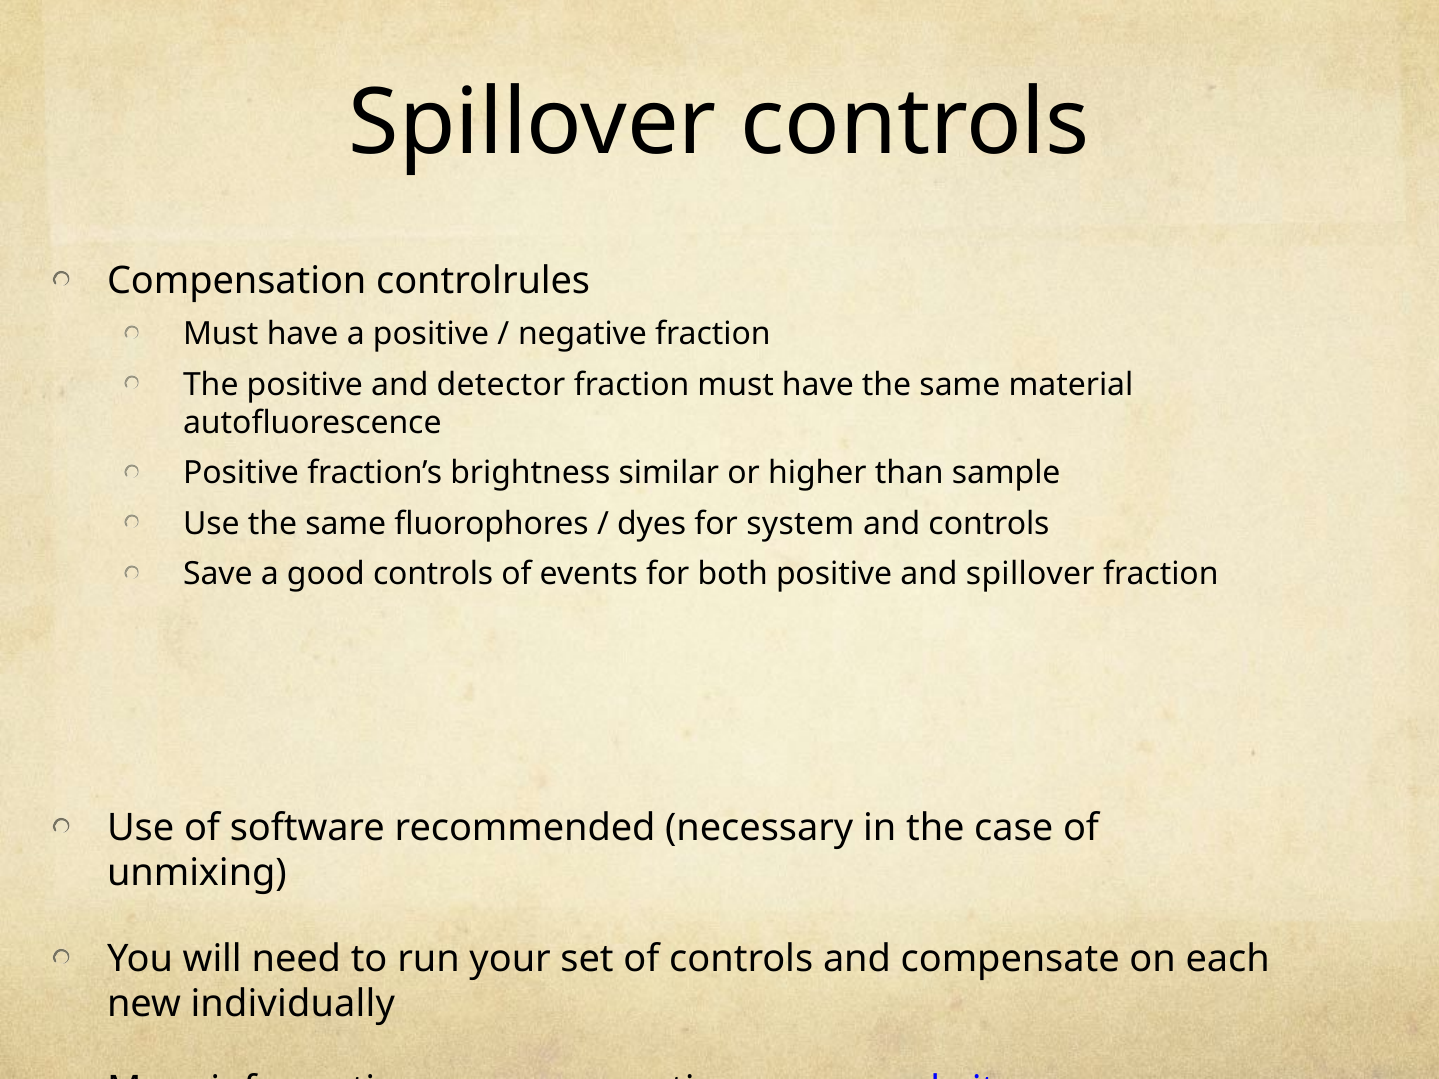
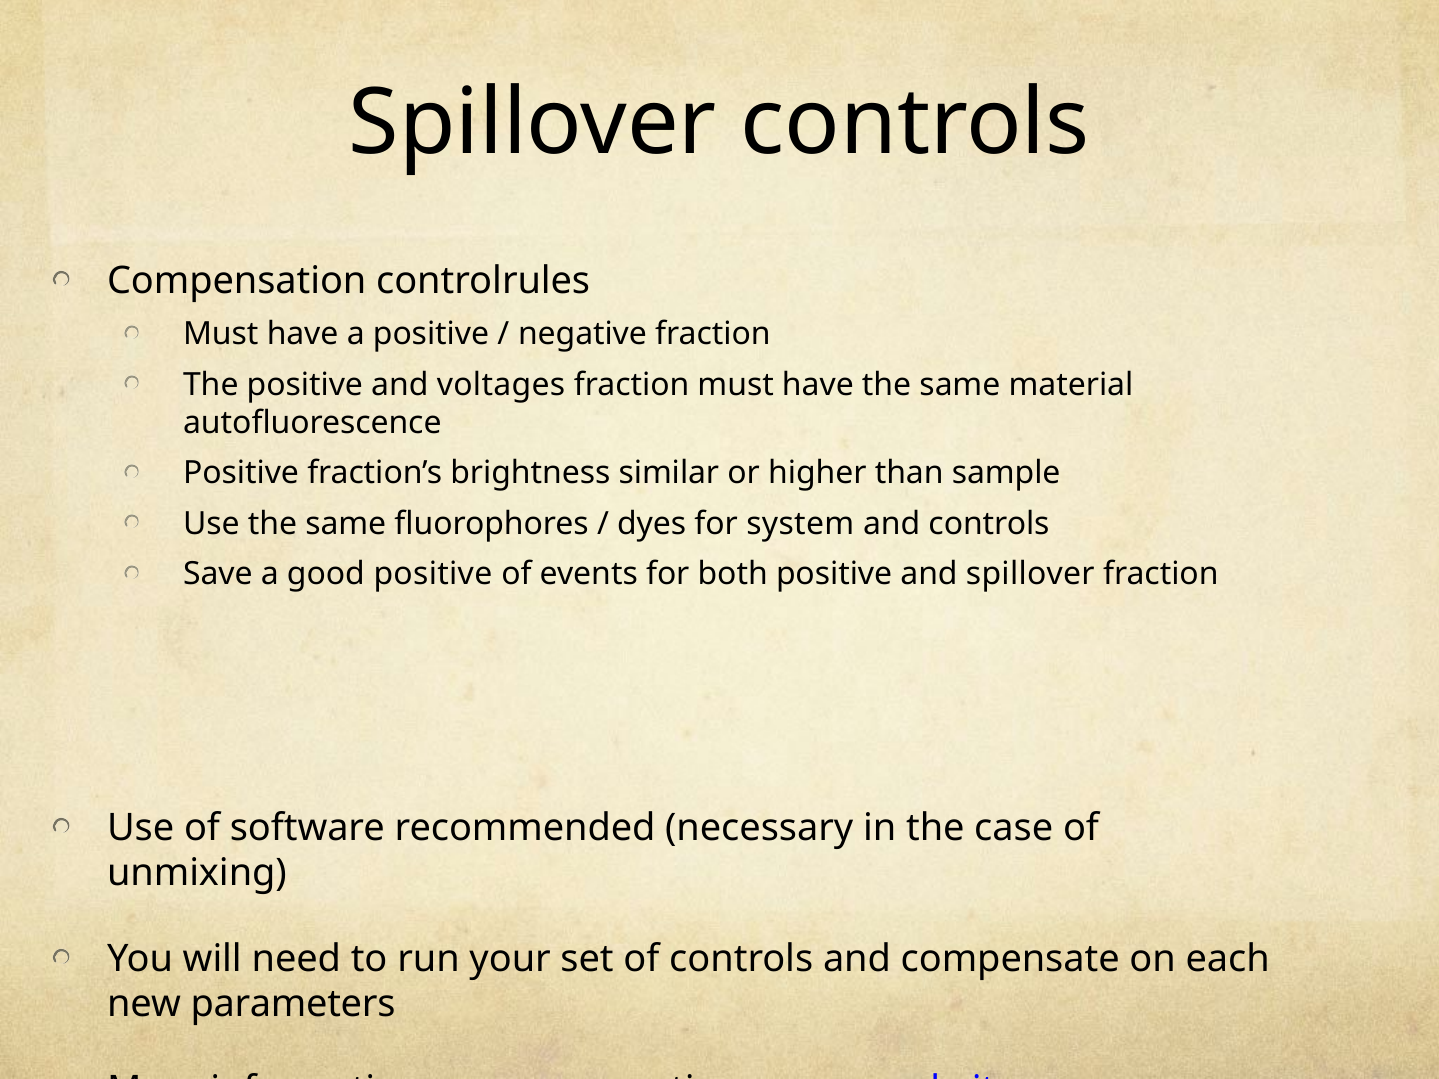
detector: detector -> voltages (501, 385)
good controls: controls -> positive (433, 574)
individually: individually -> parameters (293, 1004)
